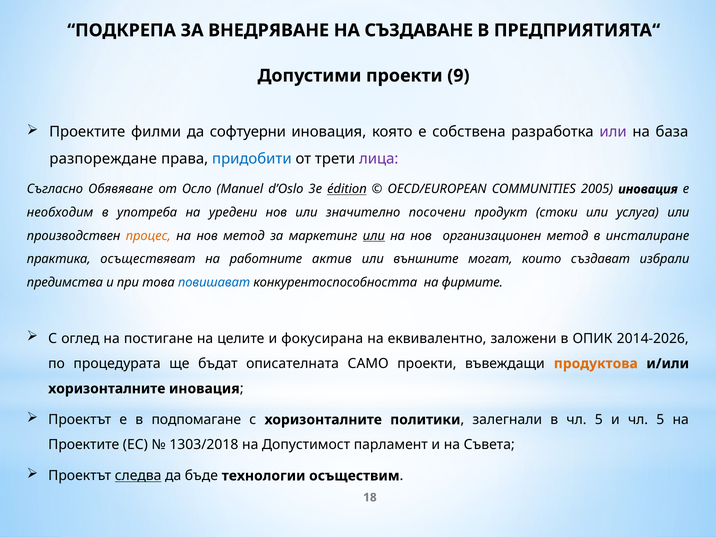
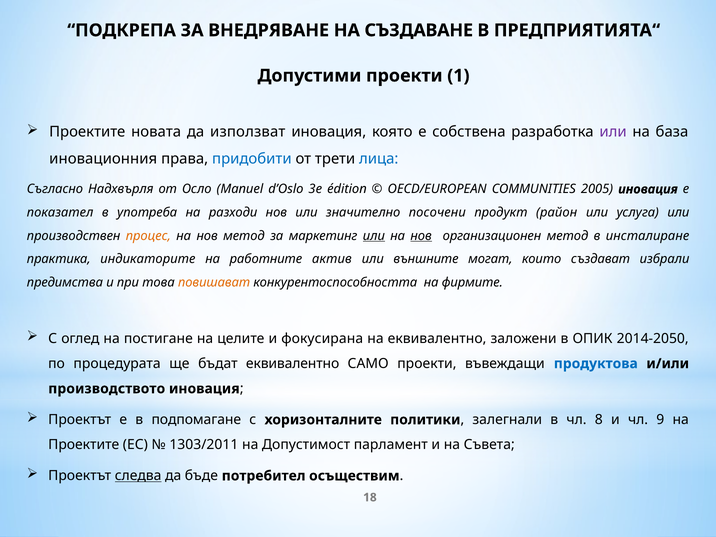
9: 9 -> 1 (458, 76)
филми: филми -> новата (156, 132)
софтуерни: софтуерни -> използват (248, 132)
разпореждане: разпореждане -> иновационния (103, 159)
лица colour: purple -> blue (379, 159)
Обявяване: Обявяване -> Надхвърля (121, 189)
édition underline: present -> none (347, 189)
необходим: необходим -> показател (60, 213)
уредени: уредени -> разходи (233, 213)
стоки: стоки -> район (557, 213)
нов underline: none -> present (421, 236)
осъществяват: осъществяват -> индикаторите (148, 259)
повишават colour: blue -> orange (214, 282)
2014-2026: 2014-2026 -> 2014-2050 (653, 339)
бъдат описателната: описателната -> еквивалентно (293, 364)
продуктова colour: orange -> blue (596, 364)
хоризонталните: хоризонталните -> производството (107, 389)
в чл 5: 5 -> 8 (599, 420)
и чл 5: 5 -> 9 (660, 420)
1303/2018: 1303/2018 -> 1303/2011 (204, 445)
технологии: технологии -> потребител (264, 476)
